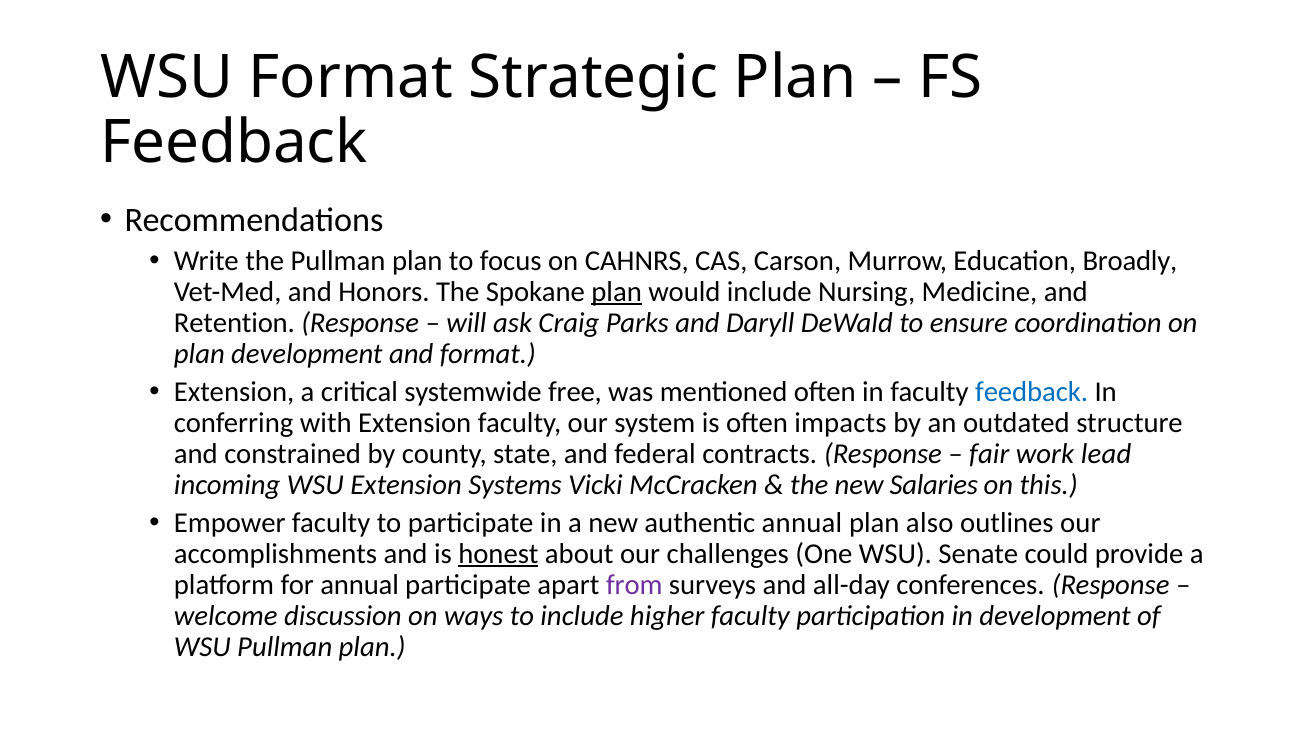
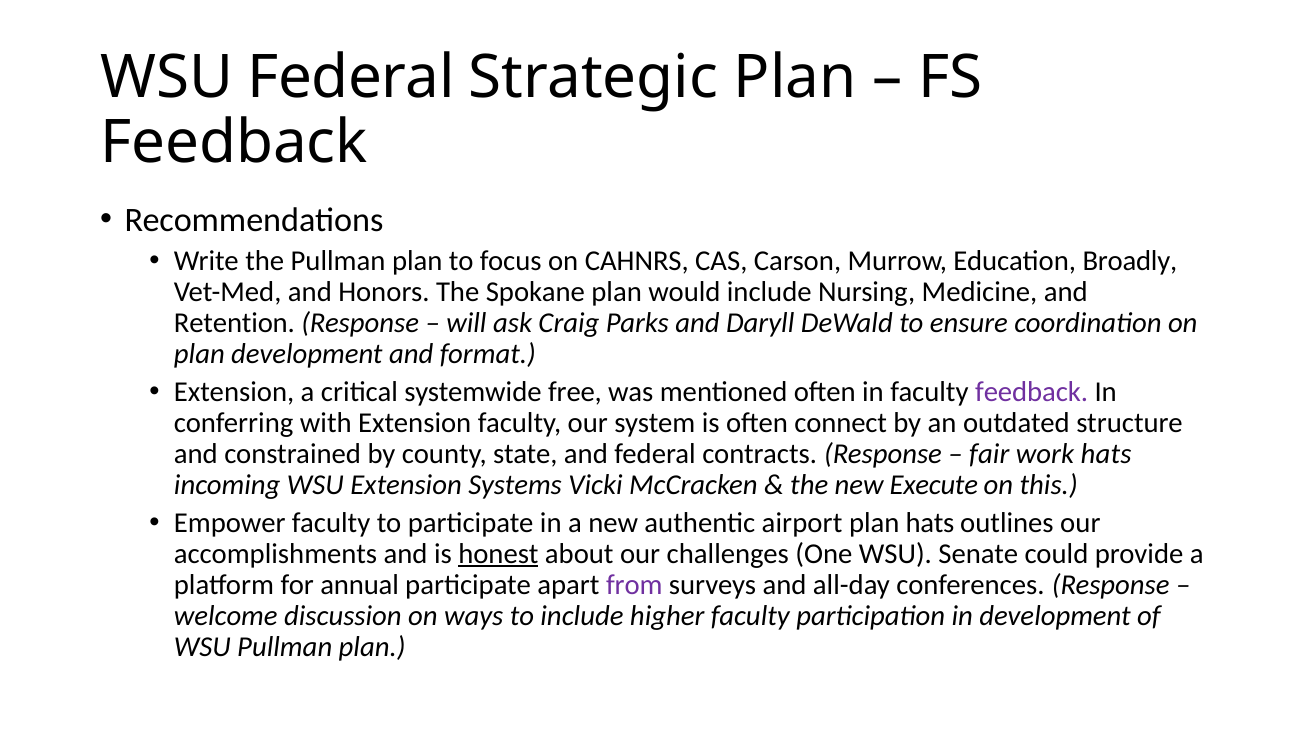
WSU Format: Format -> Federal (351, 78)
plan underline: present -> none (617, 292)
feedback colour: blue -> purple (1032, 391)
impacts: impacts -> connect (841, 422)
work lead: lead -> hats (1106, 454)
Salaries: Salaries -> Execute (934, 485)
authentic annual: annual -> airport (802, 522)
plan also: also -> hats (930, 522)
